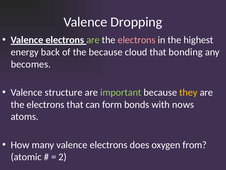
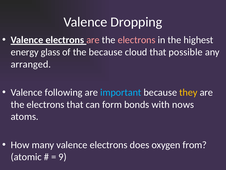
are colour: light green -> pink (93, 40)
back: back -> glass (50, 52)
bonding: bonding -> possible (186, 52)
becomes: becomes -> arranged (31, 64)
structure: structure -> following (64, 92)
important colour: light green -> light blue (121, 92)
2: 2 -> 9 (63, 157)
